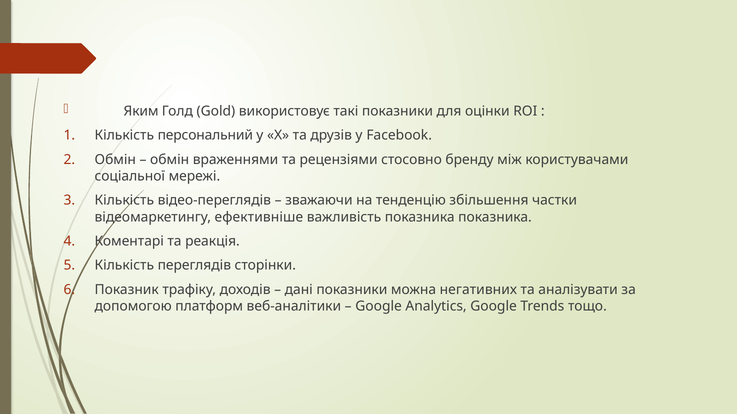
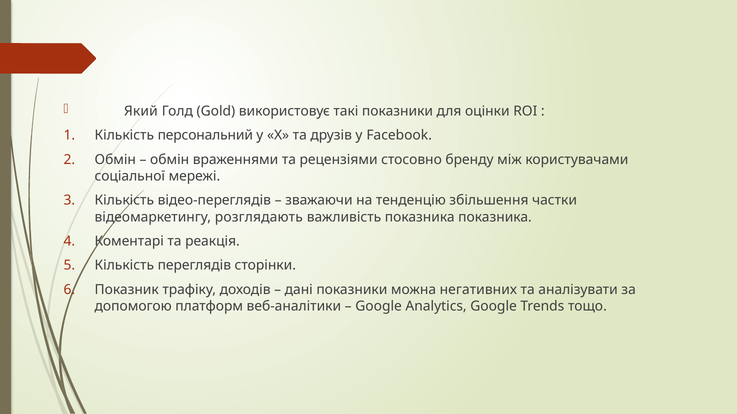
Яким: Яким -> Який (141, 111)
ефективніше: ефективніше -> розглядають (259, 217)
